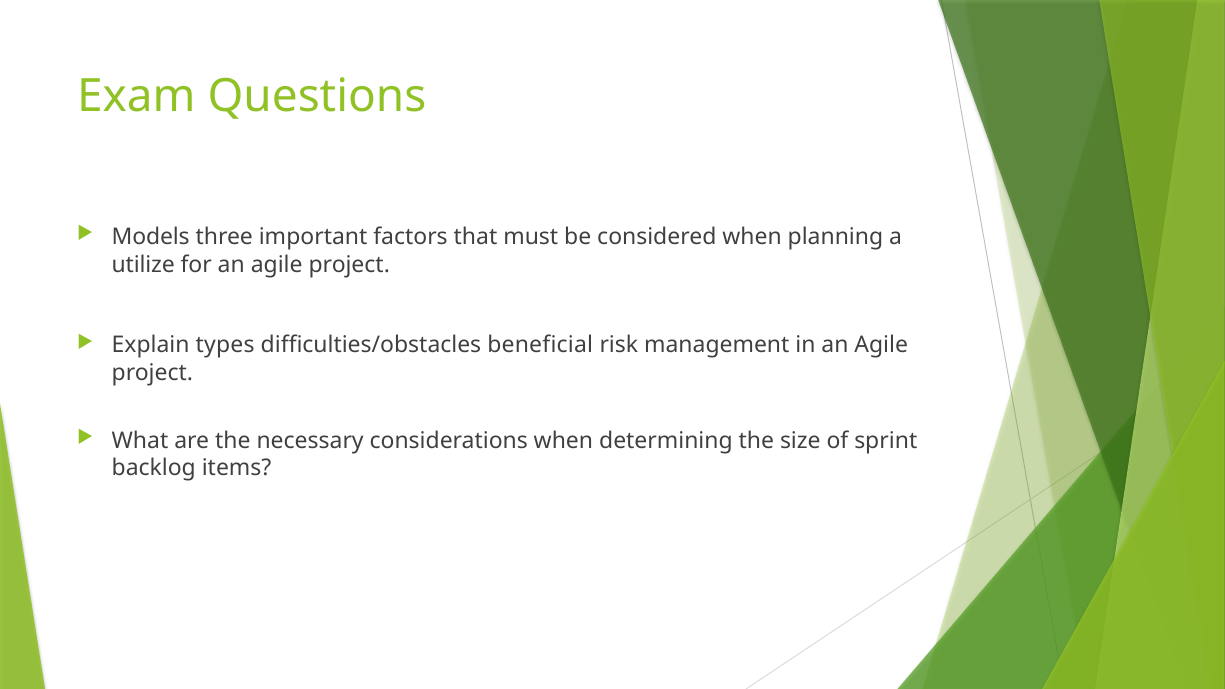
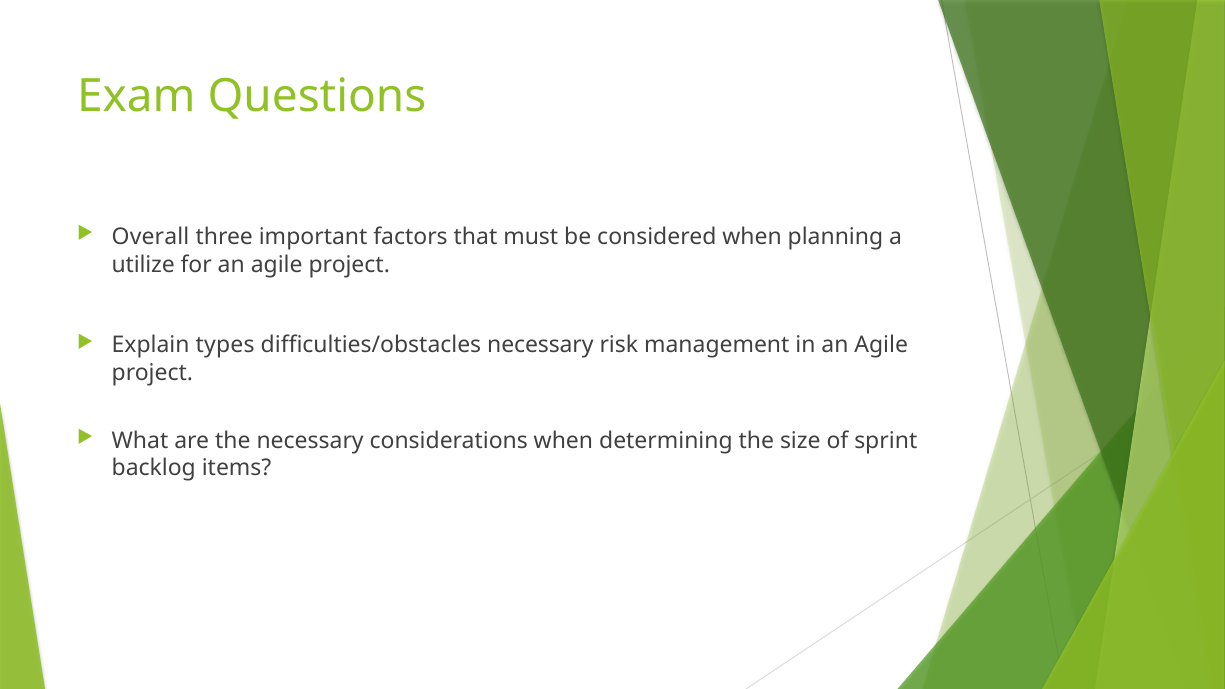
Models: Models -> Overall (151, 237)
difficulties/obstacles beneficial: beneficial -> necessary (540, 345)
